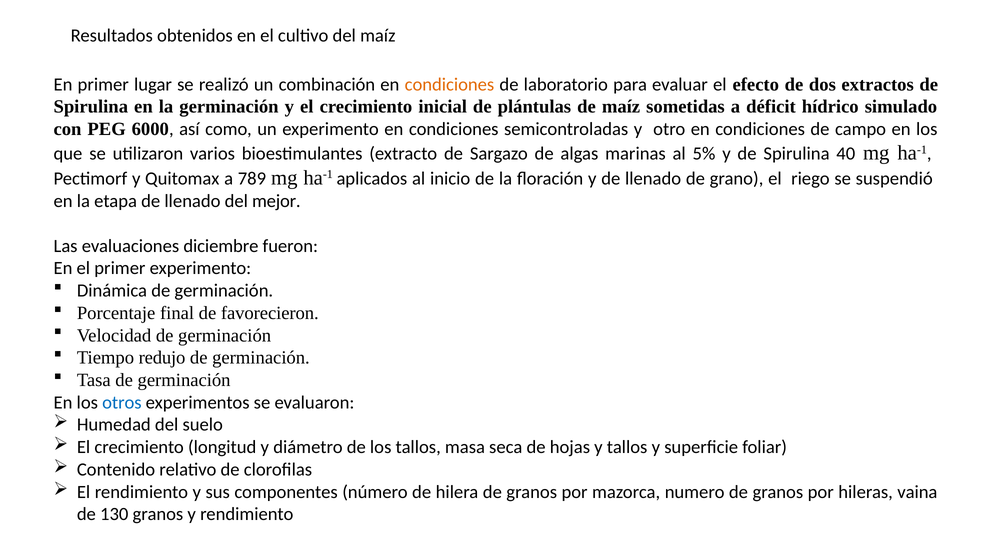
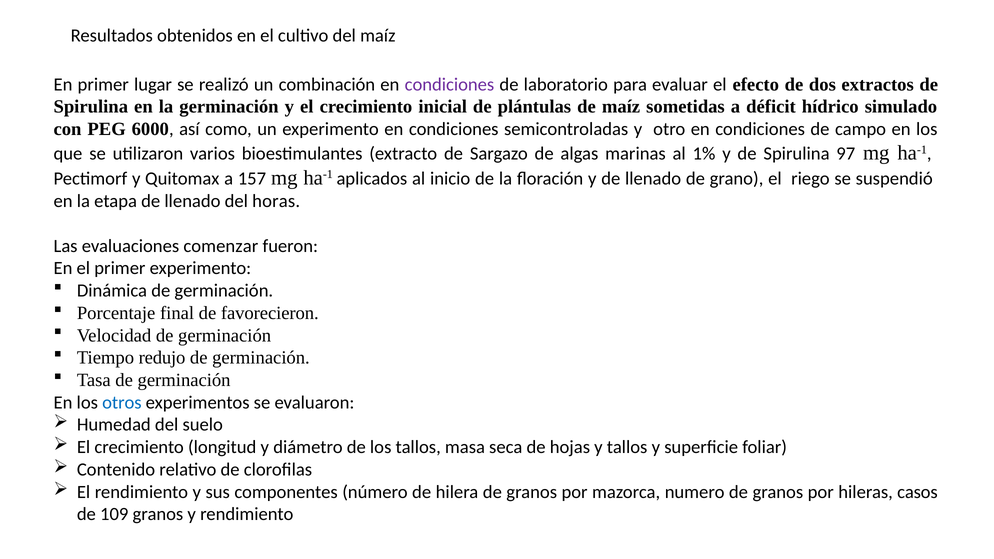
condiciones colour: orange -> purple (449, 84)
5%: 5% -> 1% (704, 154)
40: 40 -> 97 (846, 154)
789: 789 -> 157 (252, 178)
mejor: mejor -> horas (276, 201)
diciembre: diciembre -> comenzar (221, 246)
vaina: vaina -> casos (917, 492)
130: 130 -> 109 (114, 514)
